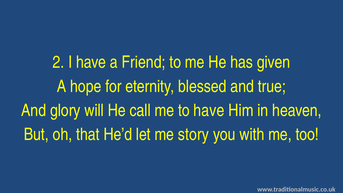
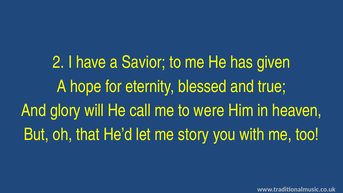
Friend: Friend -> Savior (144, 62)
to have: have -> were (209, 110)
